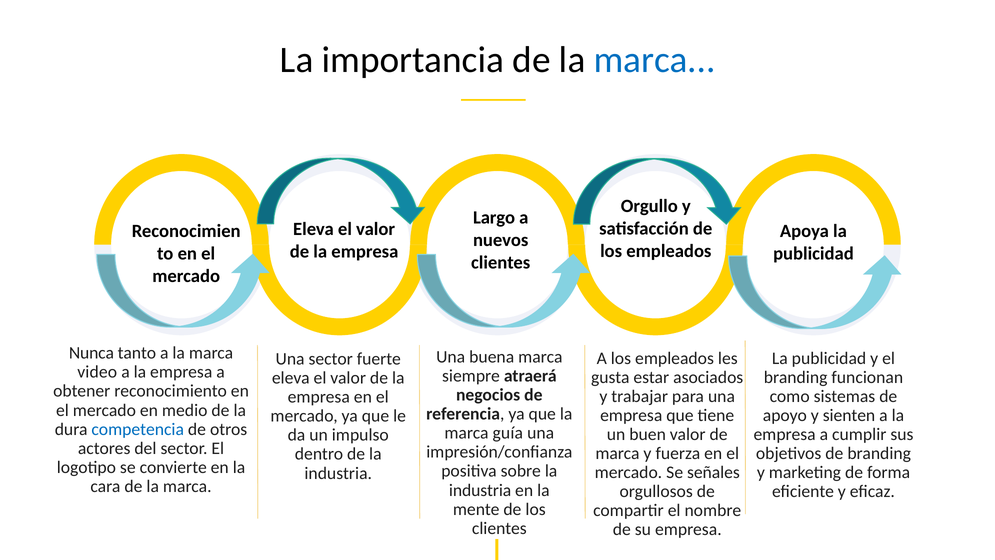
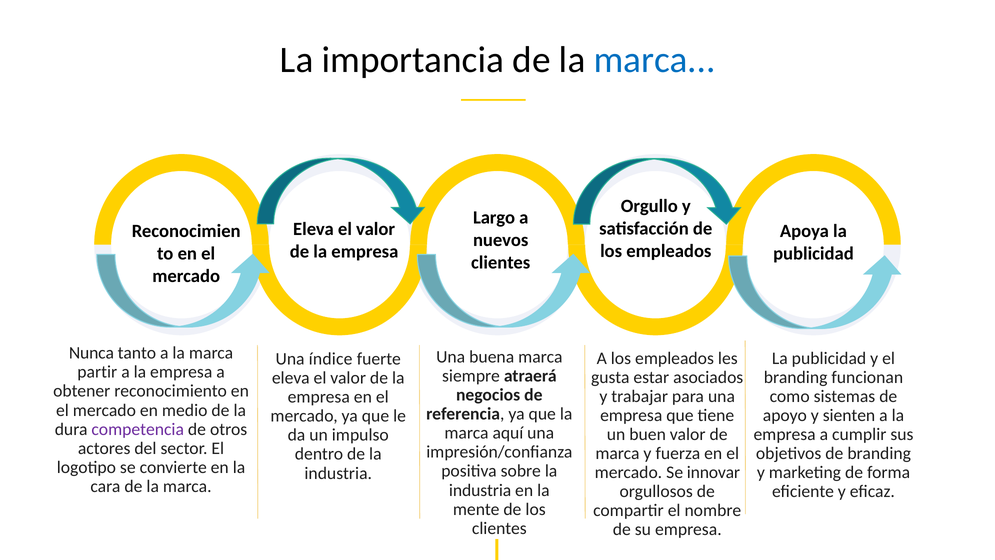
Una sector: sector -> índice (331, 359)
video: video -> partir (97, 372)
competencia colour: blue -> purple (138, 429)
guía: guía -> aquí (508, 433)
señales: señales -> innovar (713, 472)
